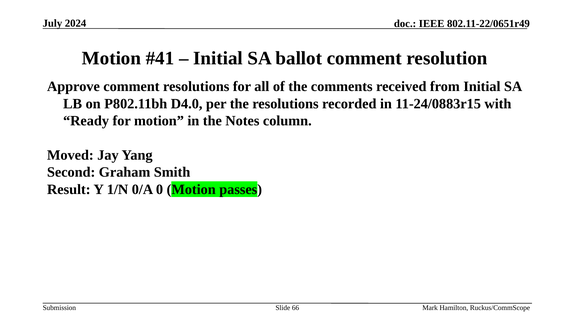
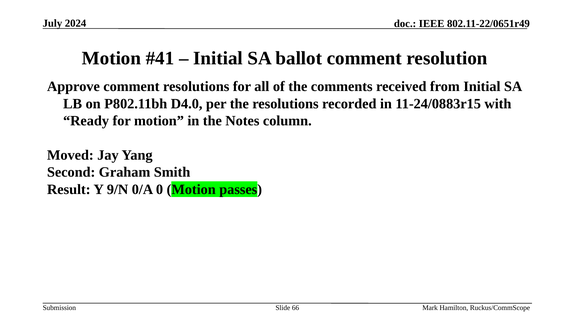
1/N: 1/N -> 9/N (118, 189)
